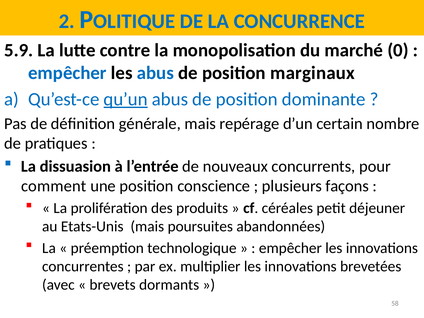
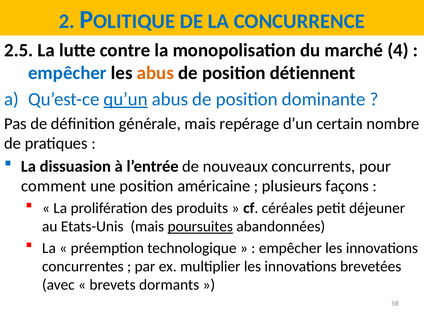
5.9: 5.9 -> 2.5 (19, 50)
0: 0 -> 4 (398, 50)
abus colour: blue -> orange (155, 73)
marginaux: marginaux -> détiennent (313, 73)
conscience: conscience -> américaine (214, 186)
poursuites underline: none -> present (200, 227)
